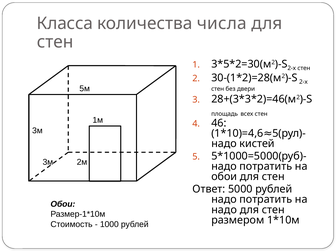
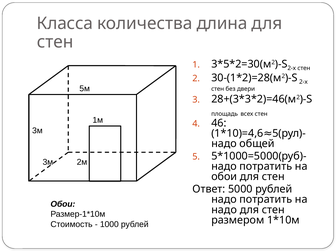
числа: числа -> длина (222, 23)
кистей: кистей -> общей (257, 144)
